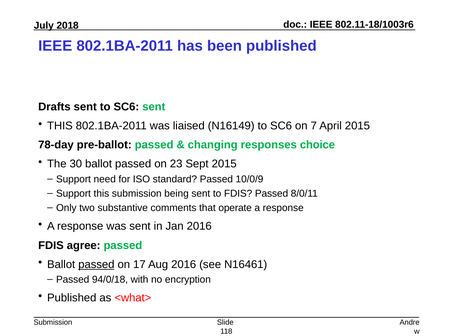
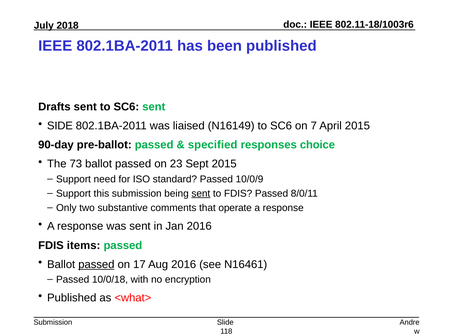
THIS: THIS -> SIDE (60, 126)
78-day: 78-day -> 90-day (56, 145)
changing: changing -> specified (213, 145)
30: 30 -> 73 (76, 164)
sent underline: none -> present (201, 194)
agree: agree -> items (84, 246)
94/0/18: 94/0/18 -> 10/0/18 (110, 280)
